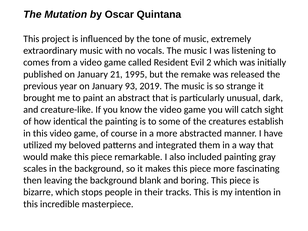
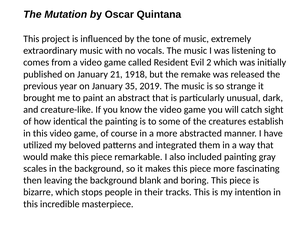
1995: 1995 -> 1918 (136, 74)
93: 93 -> 35 (131, 86)
